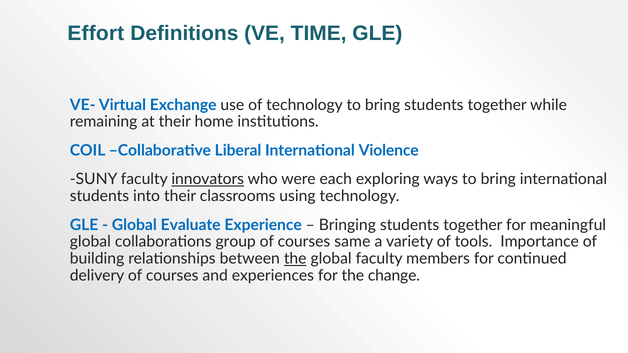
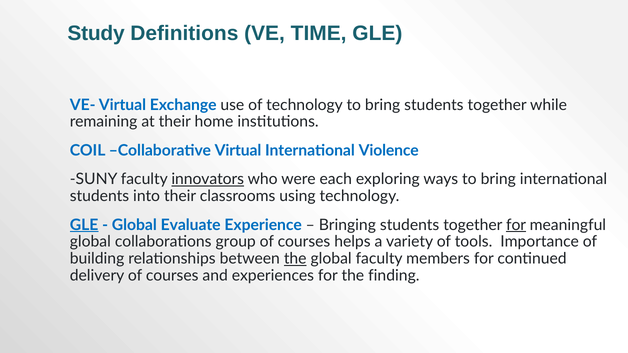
Effort: Effort -> Study (96, 33)
Collaborative Liberal: Liberal -> Virtual (238, 151)
GLE underline: none -> present (84, 225)
for underline: none -> present (516, 225)
same: same -> helps (352, 242)
change: change -> finding (394, 276)
